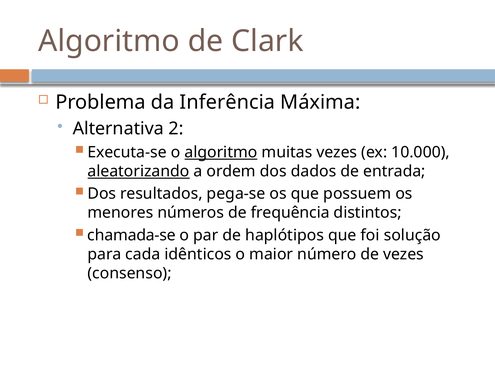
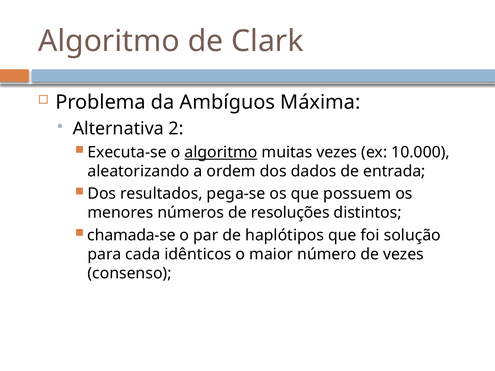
Inferência: Inferência -> Ambíguos (227, 102)
aleatorizando underline: present -> none (139, 171)
frequência: frequência -> resoluções (290, 213)
